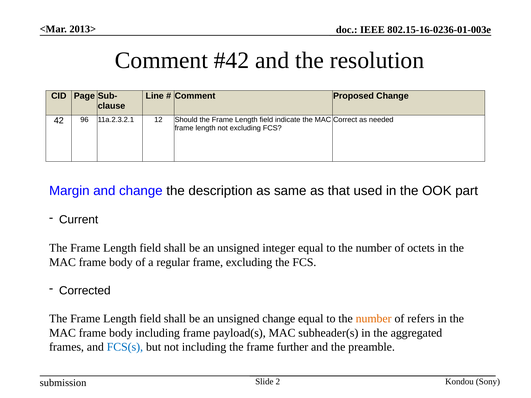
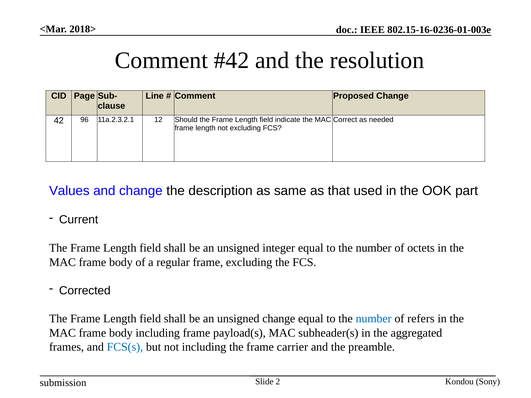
2013>: 2013> -> 2018> (83, 29)
Margin: Margin -> Values (69, 191)
number colour: orange -> blue (374, 319)
further: further -> carrier (292, 347)
